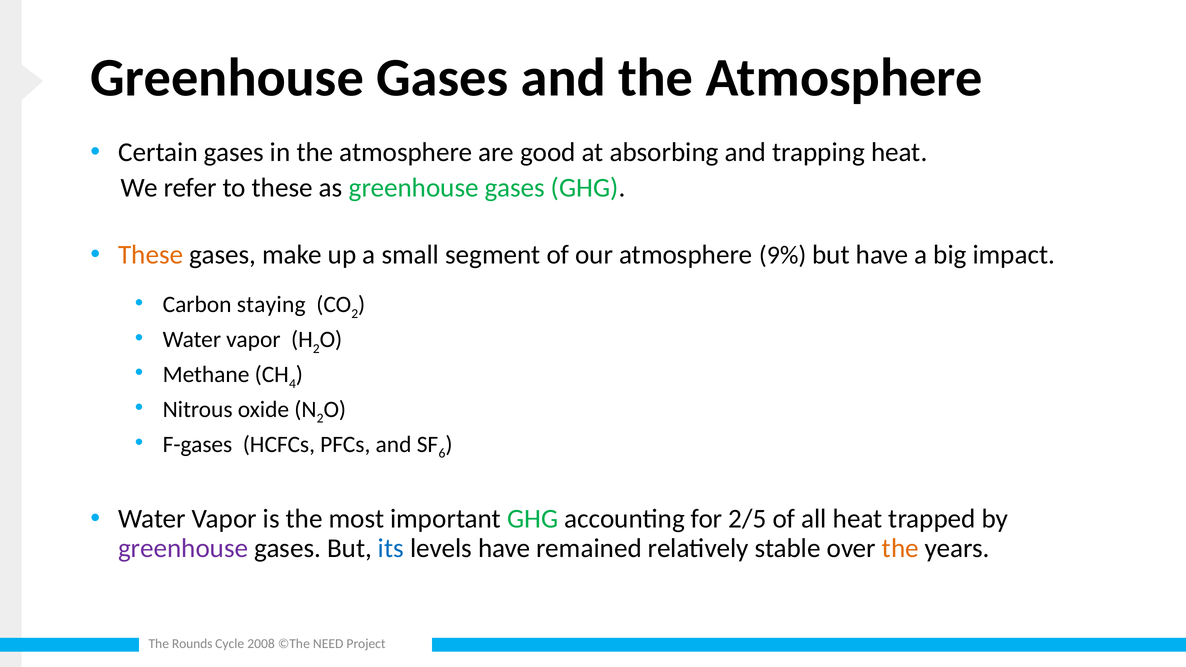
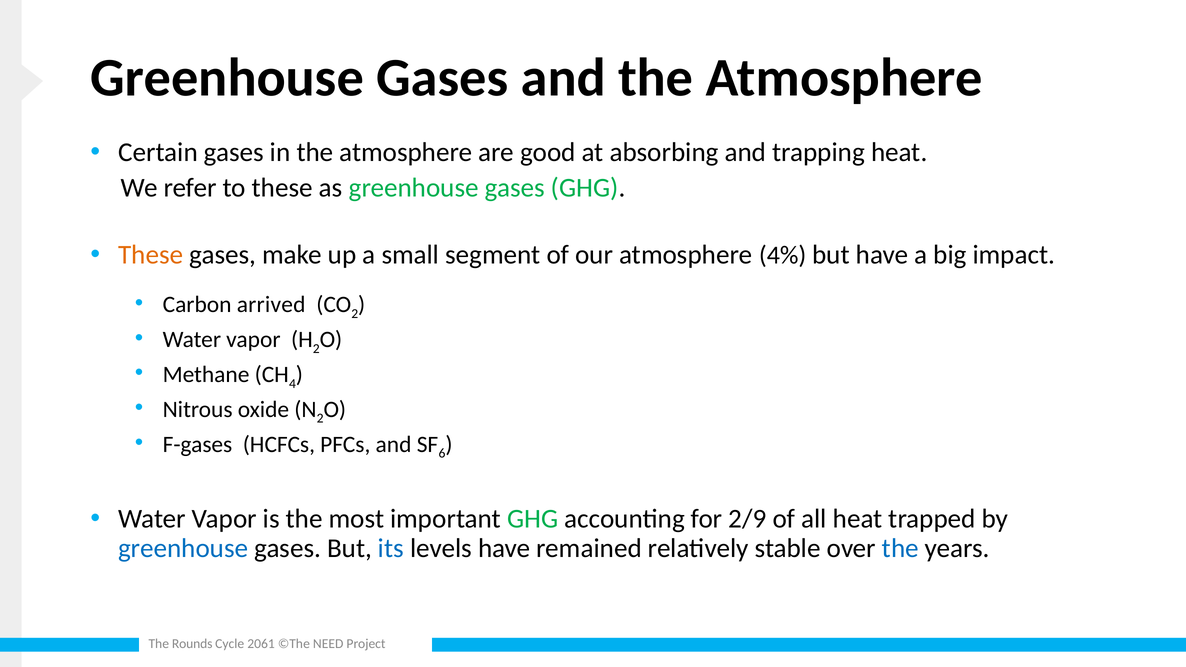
9%: 9% -> 4% (783, 255)
staying: staying -> arrived (271, 305)
2/5: 2/5 -> 2/9 (747, 519)
greenhouse colour: purple -> blue (183, 548)
the colour: orange -> blue (900, 548)
2008: 2008 -> 2061 (261, 644)
